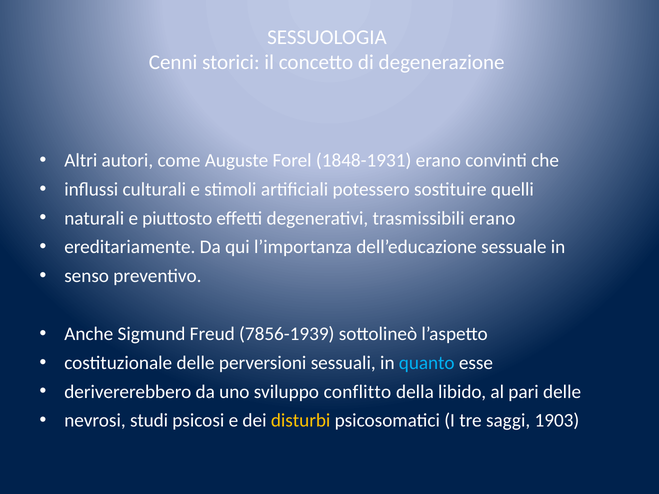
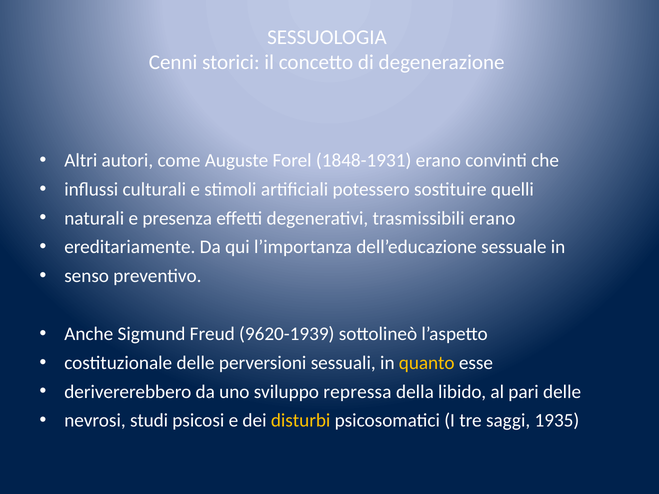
piuttosto: piuttosto -> presenza (177, 218)
7856-1939: 7856-1939 -> 9620-1939 (287, 334)
quanto colour: light blue -> yellow (427, 363)
conflitto: conflitto -> repressa (357, 392)
1903: 1903 -> 1935 (557, 421)
